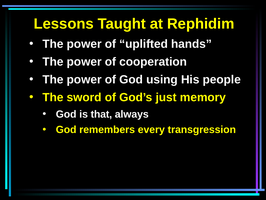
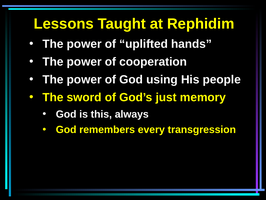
that: that -> this (101, 114)
